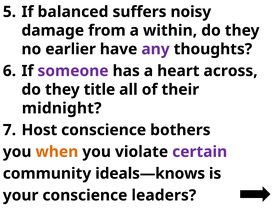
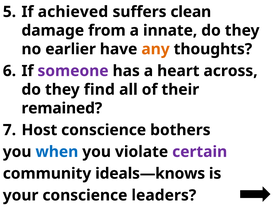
balanced: balanced -> achieved (73, 12)
noisy: noisy -> clean (191, 12)
within: within -> innate (170, 30)
any colour: purple -> orange (156, 49)
title: title -> find (99, 90)
midnight: midnight -> remained (62, 108)
when colour: orange -> blue (57, 152)
